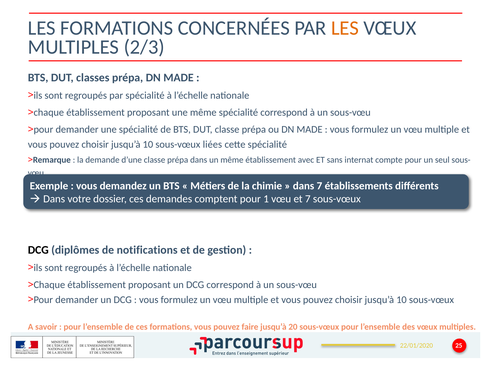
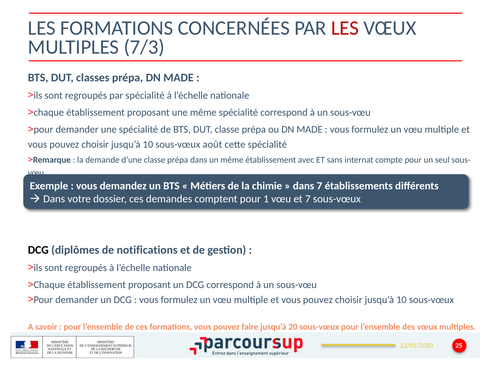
LES colour: orange -> red (345, 28)
2/3: 2/3 -> 7/3 (144, 47)
liées: liées -> août (212, 144)
